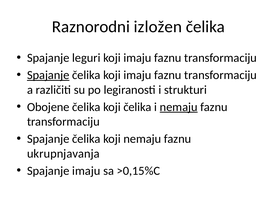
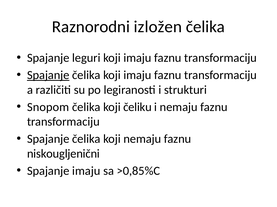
Obojene: Obojene -> Snopom (48, 107)
koji čelika: čelika -> čeliku (137, 107)
nemaju underline: present -> none (179, 107)
ukrupnjavanja: ukrupnjavanja -> niskougljenični (63, 154)
>0,15%C: >0,15%C -> >0,85%C (138, 171)
